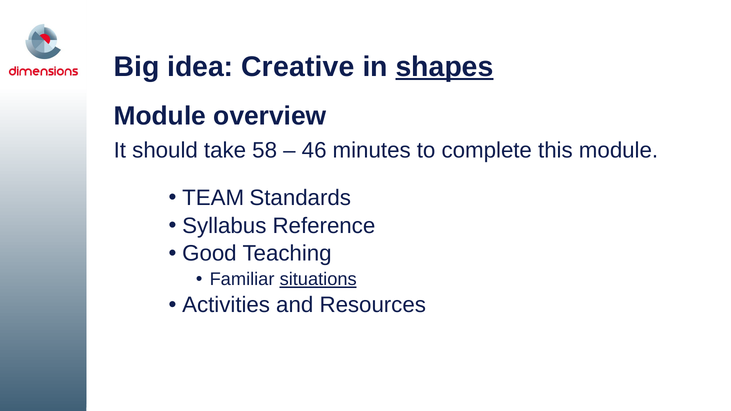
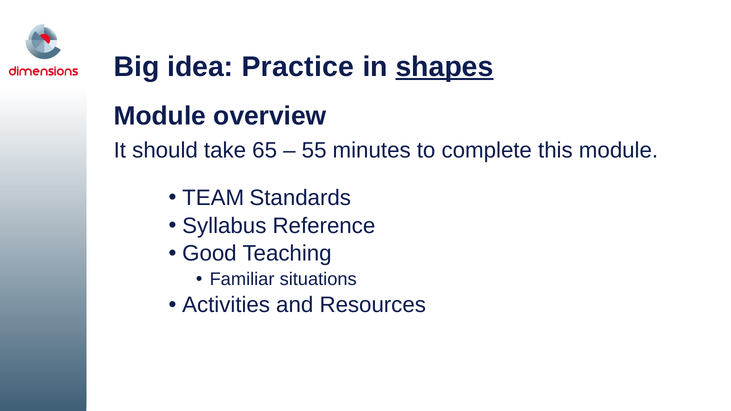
Creative: Creative -> Practice (298, 67)
58: 58 -> 65 (265, 150)
46: 46 -> 55 (314, 150)
situations underline: present -> none (318, 280)
